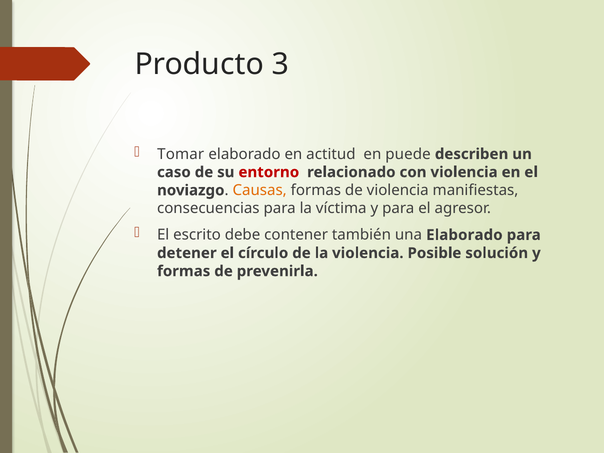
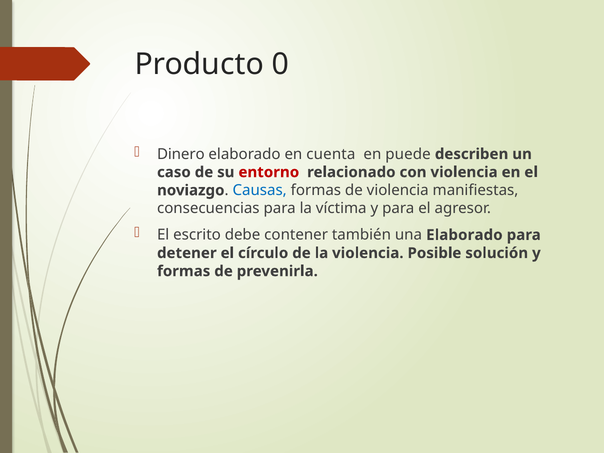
3: 3 -> 0 (280, 64)
Tomar: Tomar -> Dinero (181, 154)
actitud: actitud -> cuenta (331, 154)
Causas colour: orange -> blue (260, 190)
